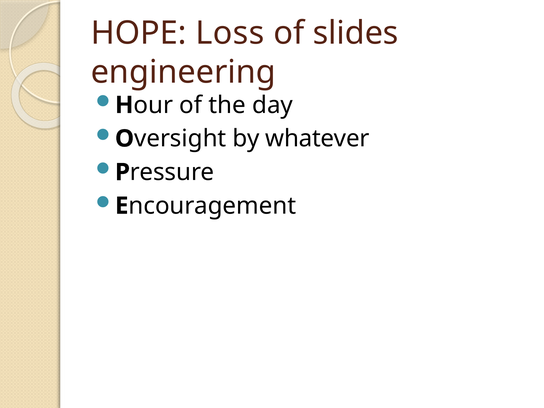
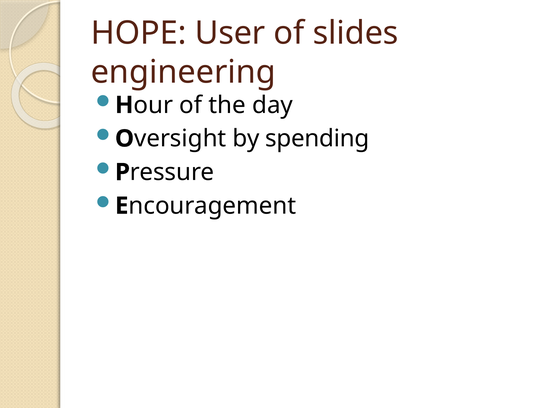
Loss: Loss -> User (230, 33)
whatever: whatever -> spending (317, 139)
